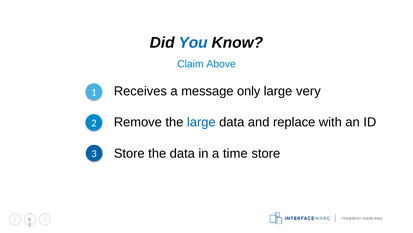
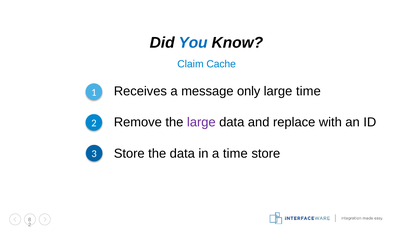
Above: Above -> Cache (221, 64)
large very: very -> time (308, 91)
large colour: blue -> purple (201, 122)
